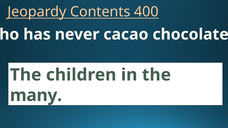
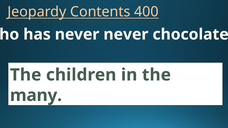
never cacao: cacao -> never (126, 34)
